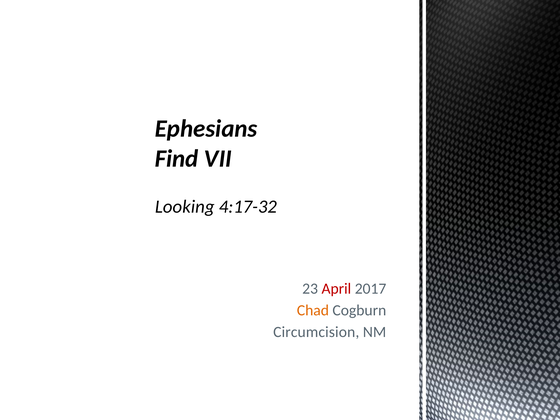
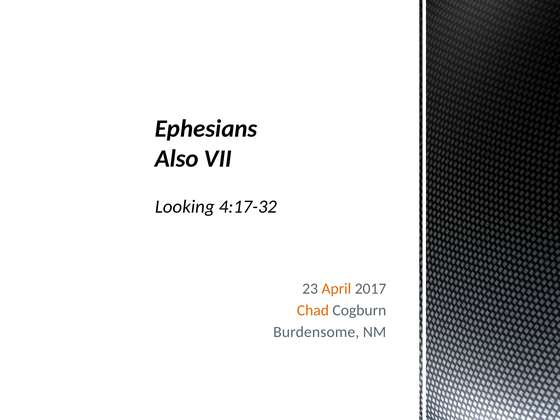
Find: Find -> Also (177, 159)
April colour: red -> orange (336, 289)
Circumcision: Circumcision -> Burdensome (316, 332)
